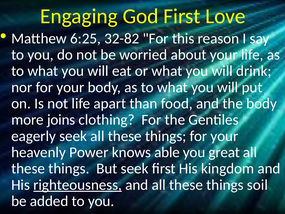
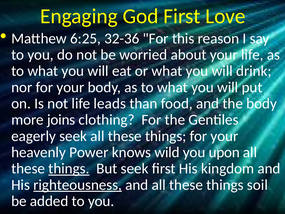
32-82: 32-82 -> 32-36 (122, 38)
apart: apart -> leads (110, 103)
able: able -> wild (167, 152)
great: great -> upon (224, 152)
things underline: none -> present (69, 168)
